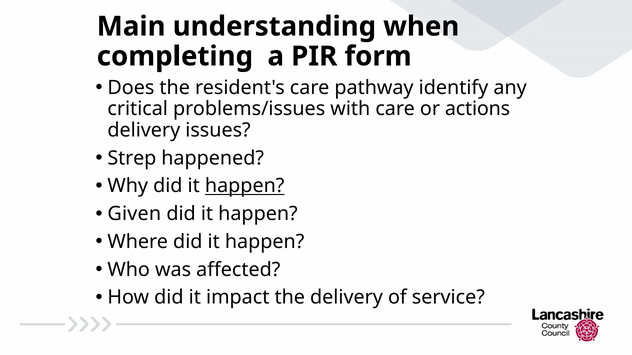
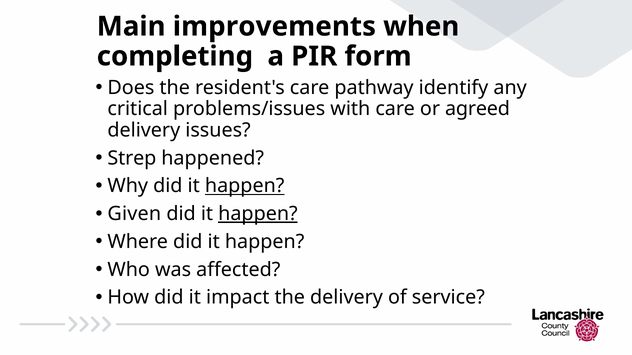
understanding: understanding -> improvements (274, 26)
actions: actions -> agreed (478, 109)
happen underline: none -> present (258, 214)
